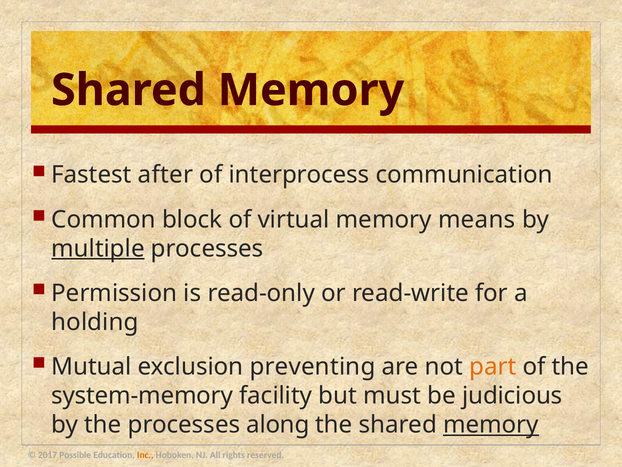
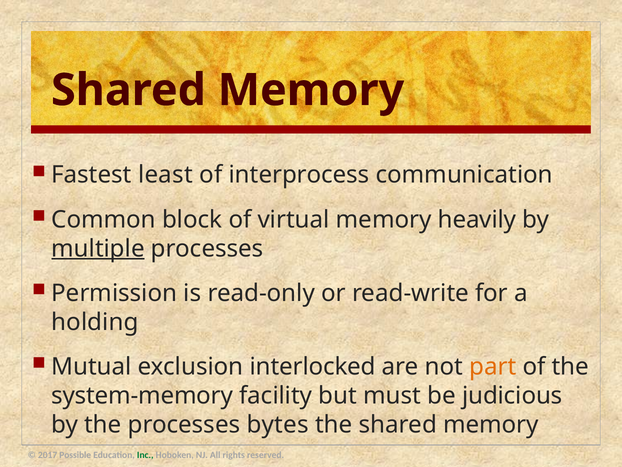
after: after -> least (165, 175)
means: means -> heavily (477, 219)
preventing: preventing -> interlocked (313, 366)
along: along -> bytes (278, 424)
memory underline: present -> none (491, 424)
Inc colour: orange -> green (145, 455)
